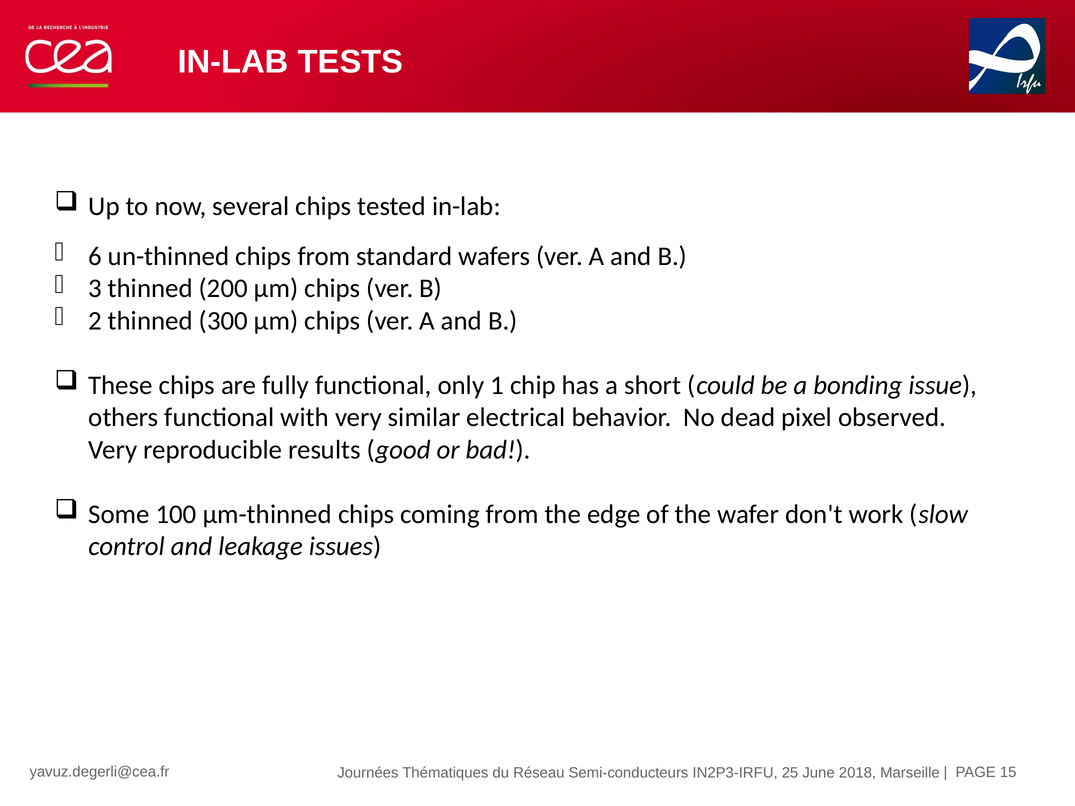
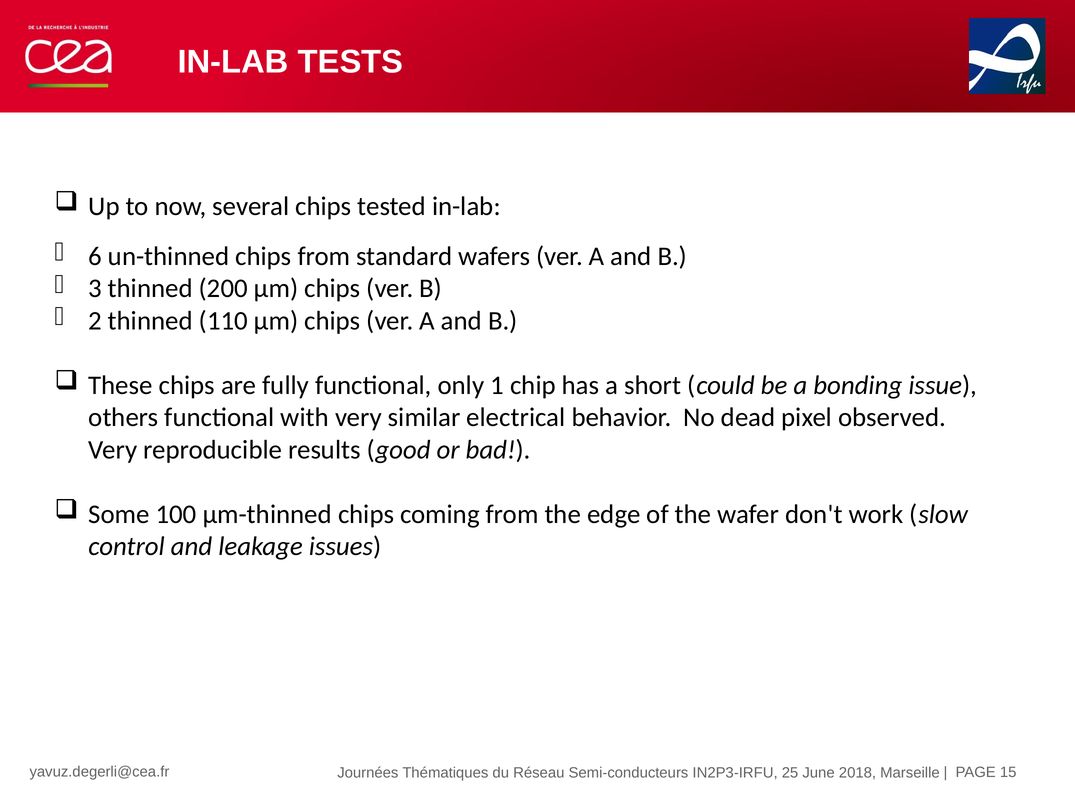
300: 300 -> 110 (223, 321)
